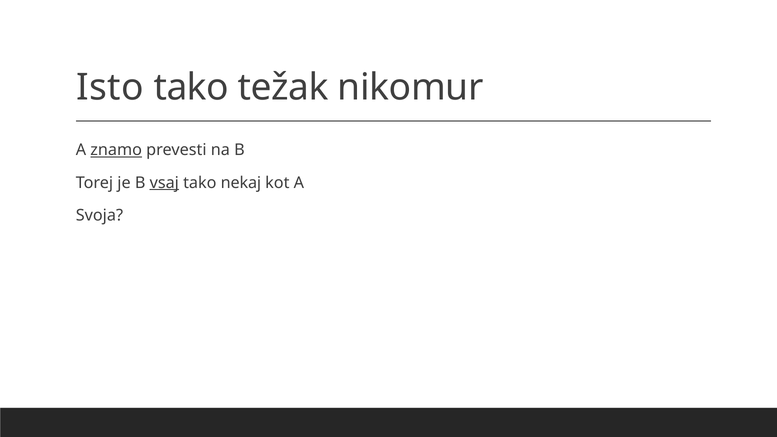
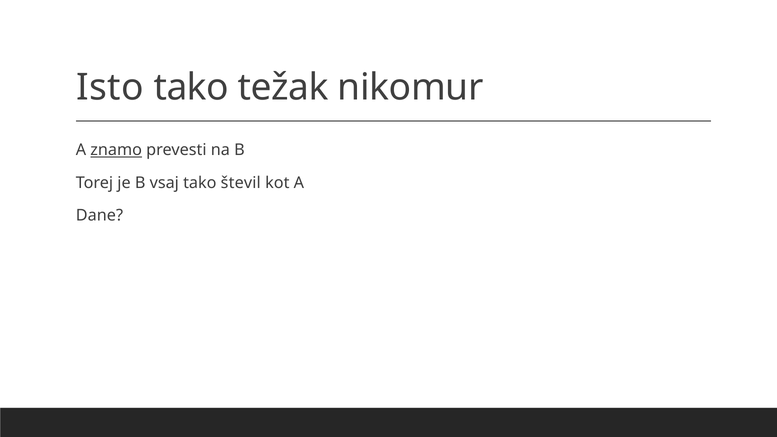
vsaj underline: present -> none (164, 183)
nekaj: nekaj -> števil (241, 183)
Svoja: Svoja -> Dane (99, 215)
